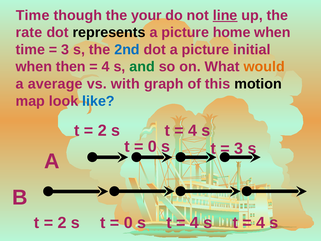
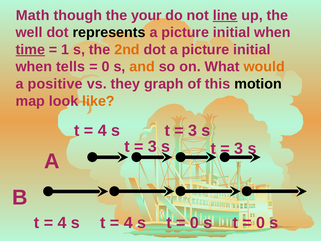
Time: Time -> Math (33, 15)
rate: rate -> well (29, 32)
home: home -> initial (232, 32)
time underline: none -> present (30, 50)
3: 3 -> 1 (65, 50)
2nd colour: blue -> orange (127, 50)
then: then -> tells (71, 67)
4: 4 -> 0 (106, 67)
and colour: green -> orange (142, 67)
average: average -> positive (55, 84)
with: with -> they (125, 84)
like colour: blue -> orange (98, 101)
2: 2 -> 4 (102, 130)
4: 4 -> 3 (193, 130)
0: 0 -> 3 (152, 146)
2: 2 -> 4 (62, 223)
0: 0 -> 4 (128, 223)
4: 4 -> 0 (194, 223)
4: 4 -> 0 (261, 223)
